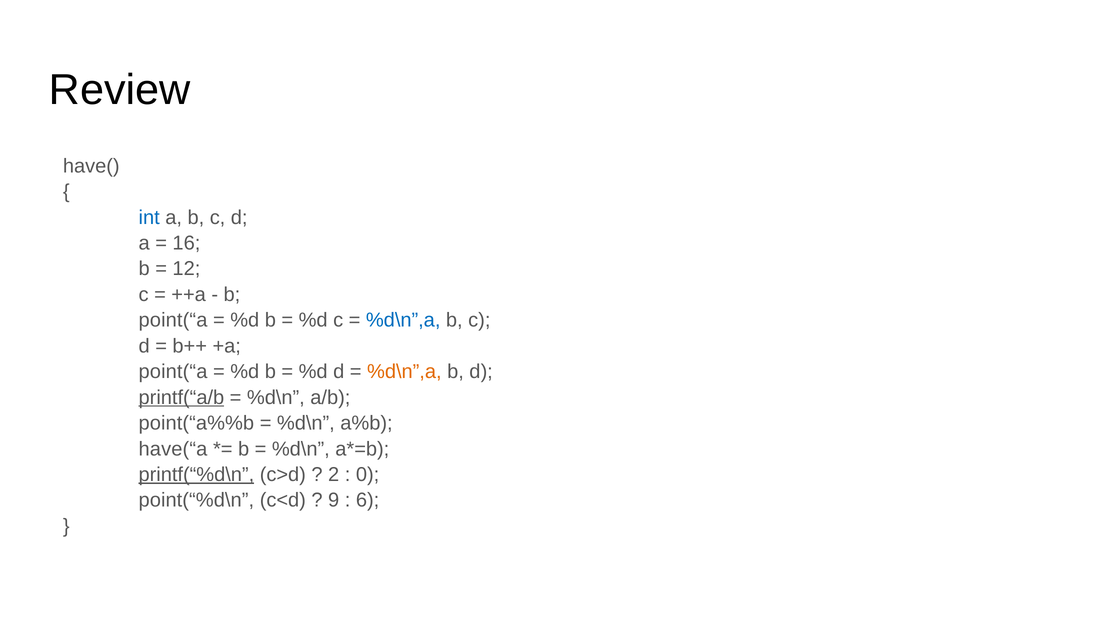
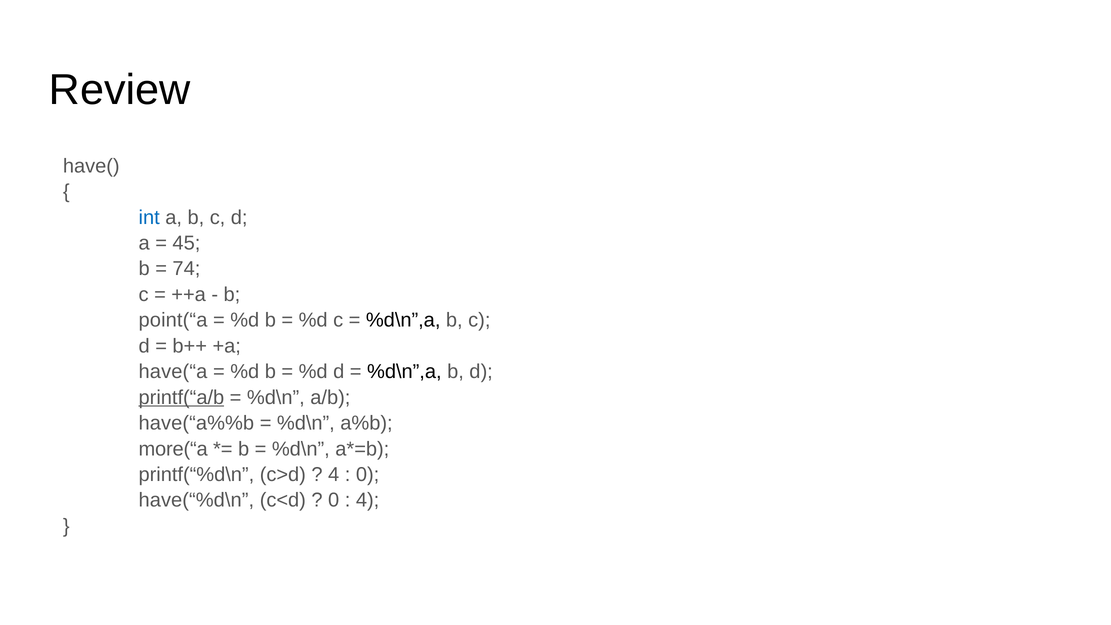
16: 16 -> 45 (186, 243)
12: 12 -> 74 (186, 269)
%d\n”,a colour: blue -> black (403, 320)
point(“a: point(“a -> have(“a (173, 372)
%d\n”,a colour: orange -> black (404, 372)
point(“a%%b: point(“a%%b -> have(“a%%b (196, 423)
have(“a: have(“a -> more(“a (173, 449)
printf(“%d\n underline: present -> none (196, 475)
2: 2 -> 4 (334, 475)
point(“%d\n: point(“%d\n -> have(“%d\n (196, 500)
9: 9 -> 0 (334, 500)
6: 6 -> 4 (368, 500)
